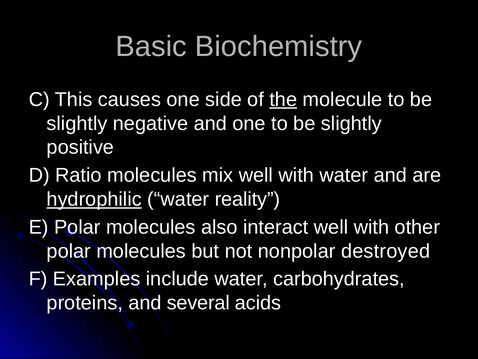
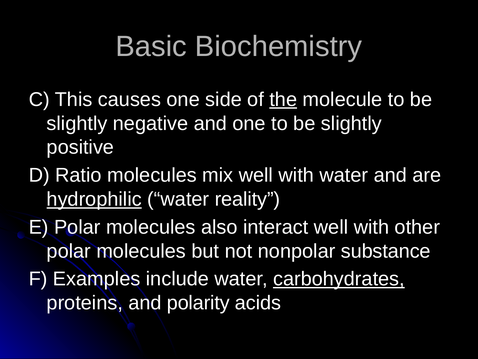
destroyed: destroyed -> substance (386, 251)
carbohydrates underline: none -> present (339, 279)
several: several -> polarity (198, 303)
